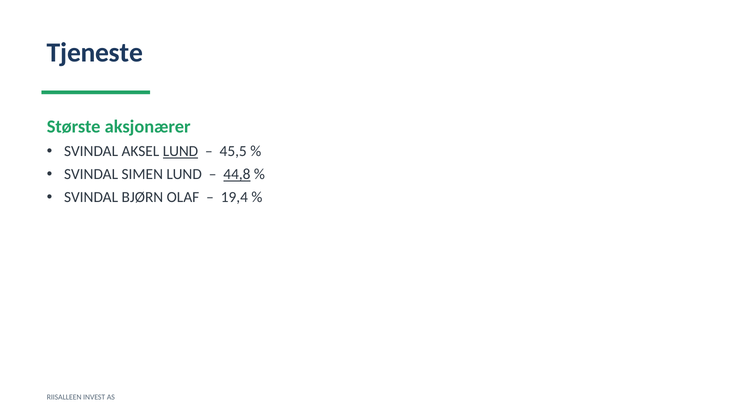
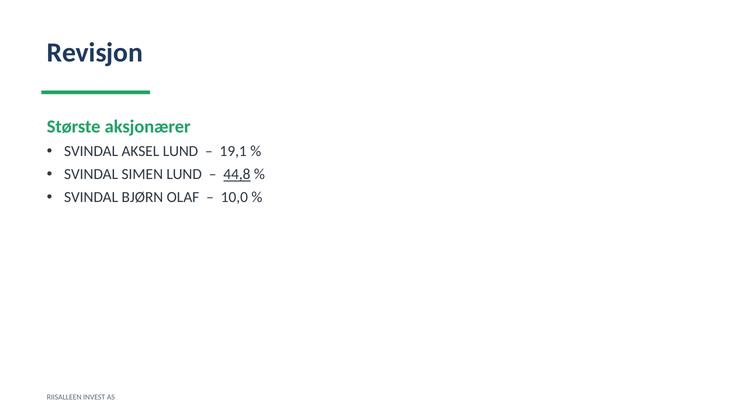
Tjeneste: Tjeneste -> Revisjon (95, 53)
LUND underline: present -> none (180, 151)
45,5: 45,5 -> 19,1 (233, 151)
19,4: 19,4 -> 10,0 (234, 197)
